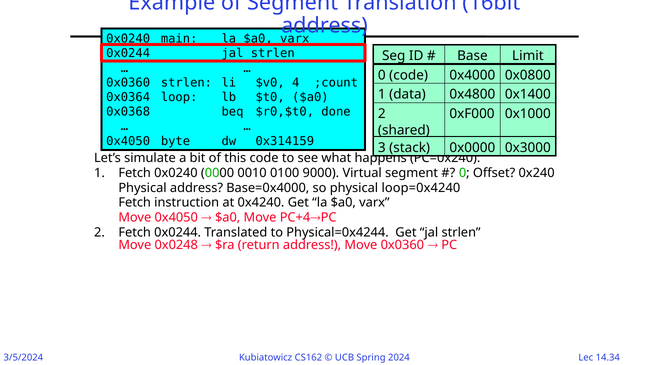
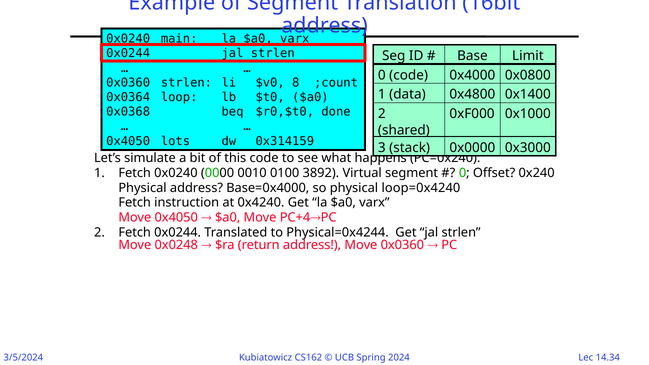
4: 4 -> 8 (296, 83)
byte: byte -> lots (175, 141)
9000: 9000 -> 3892 (321, 173)
